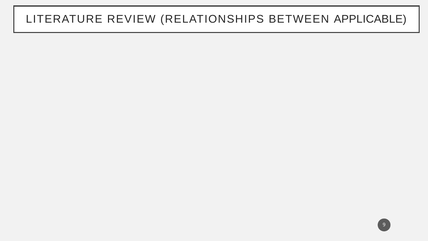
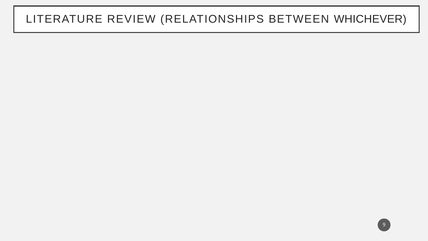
APPLICABLE: APPLICABLE -> WHICHEVER (370, 19)
